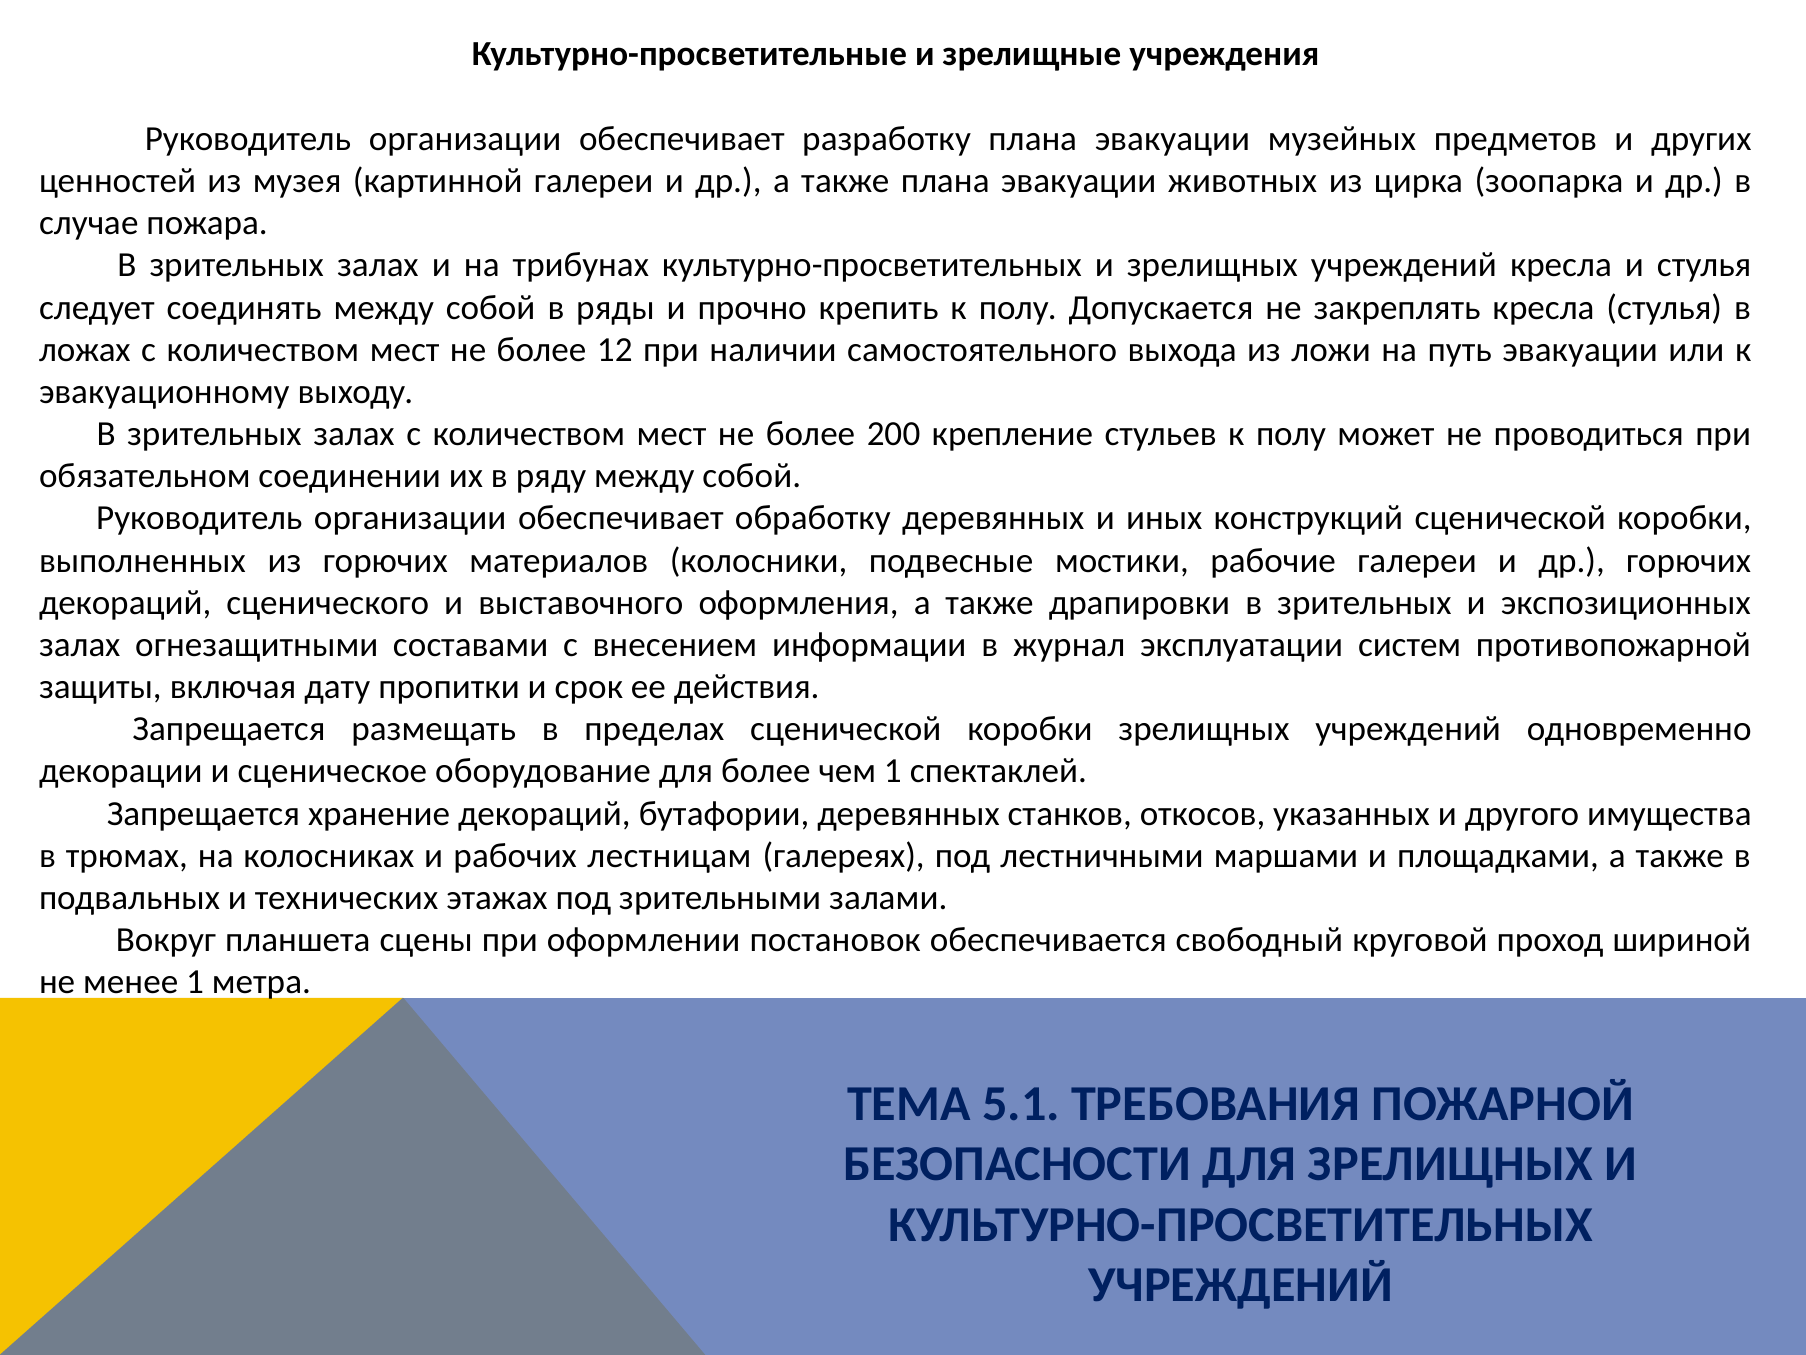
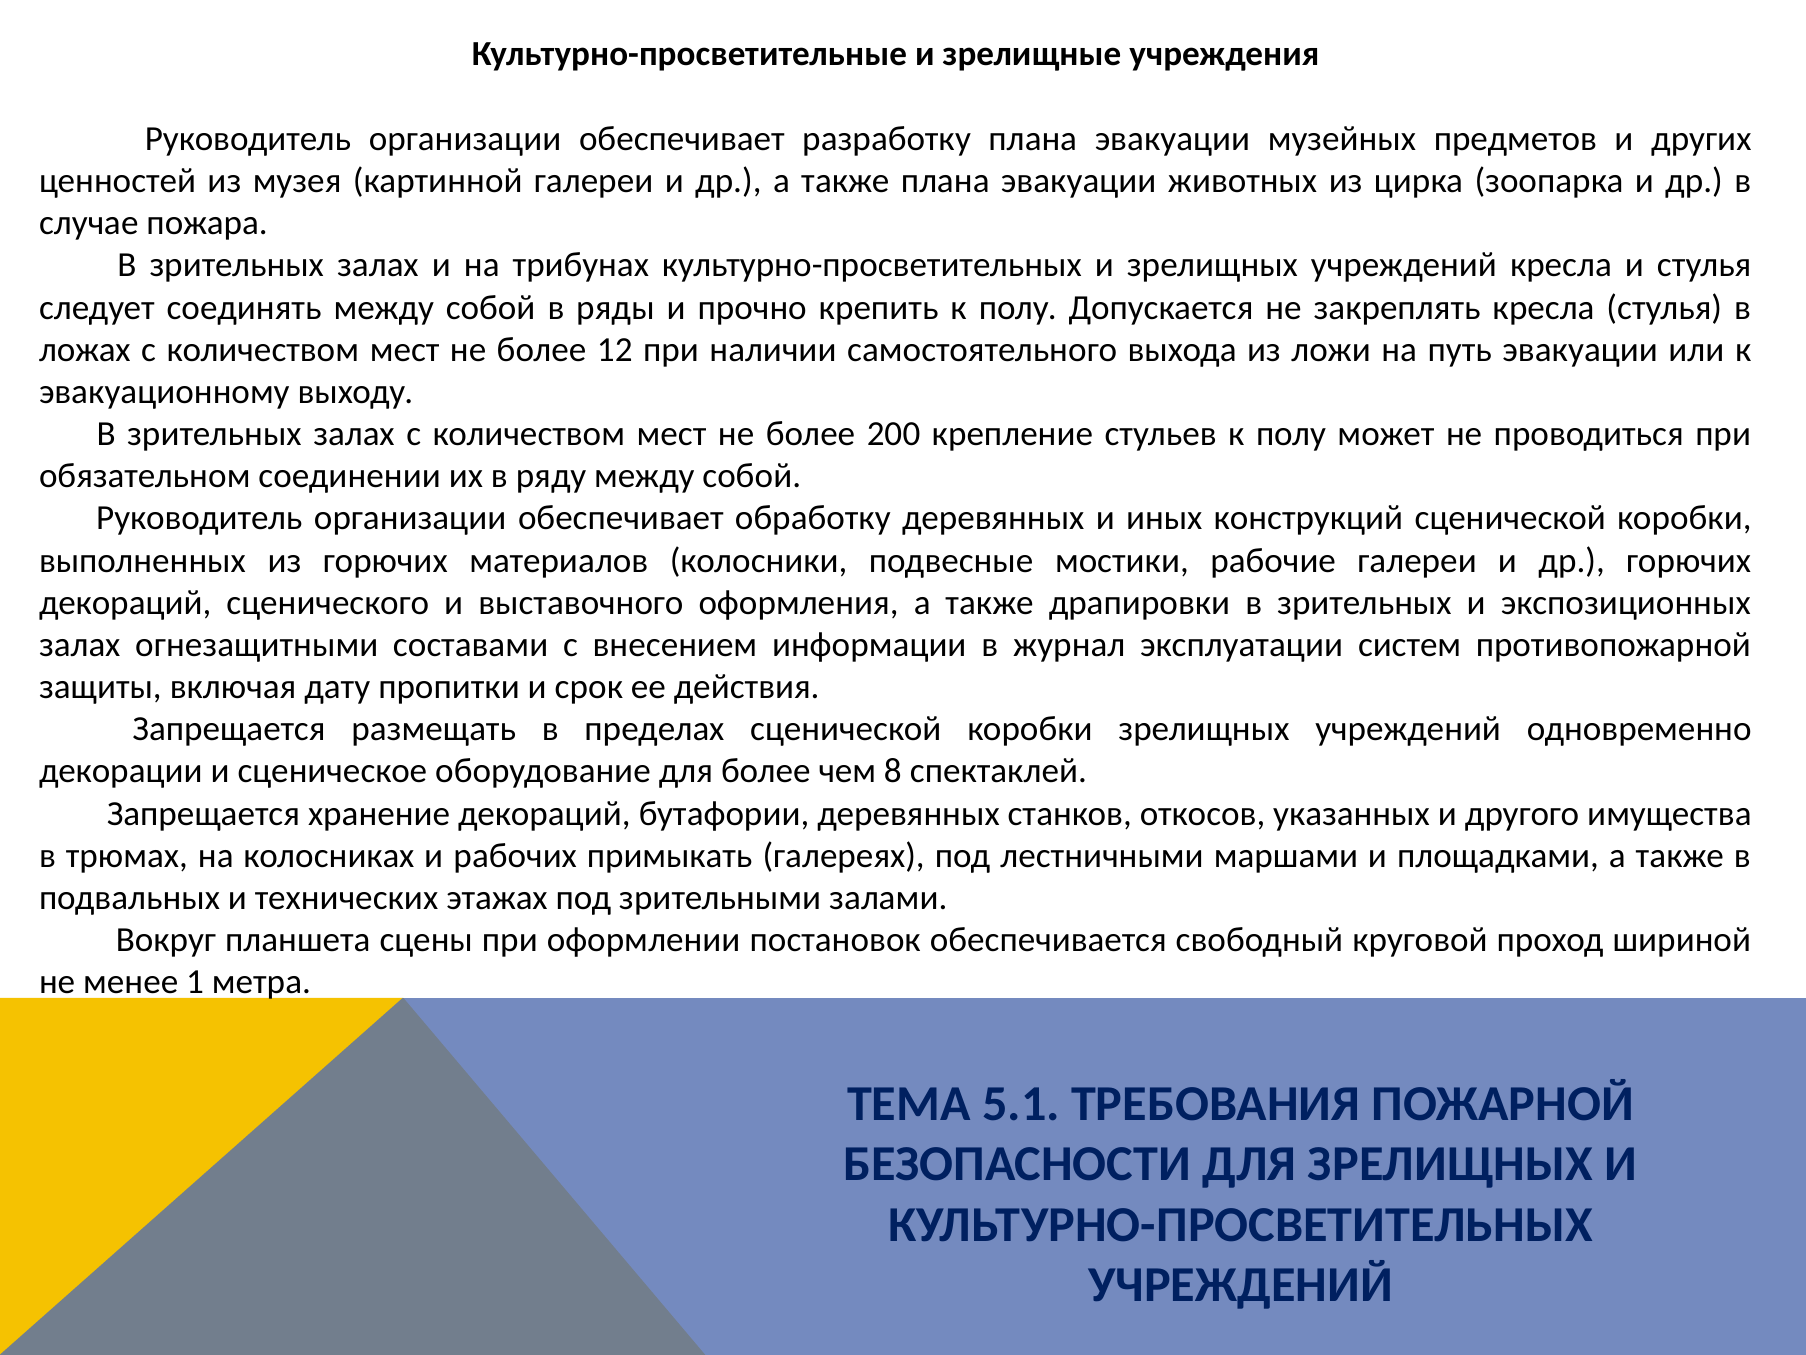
чем 1: 1 -> 8 (893, 771)
лестницам: лестницам -> примыкать (670, 855)
